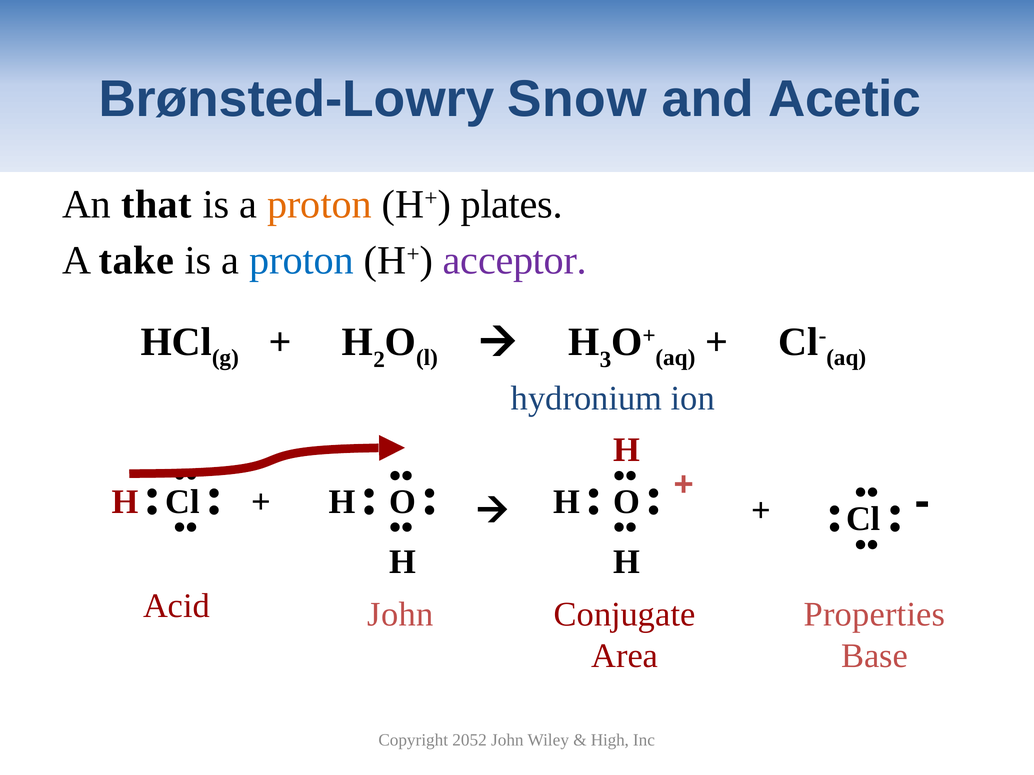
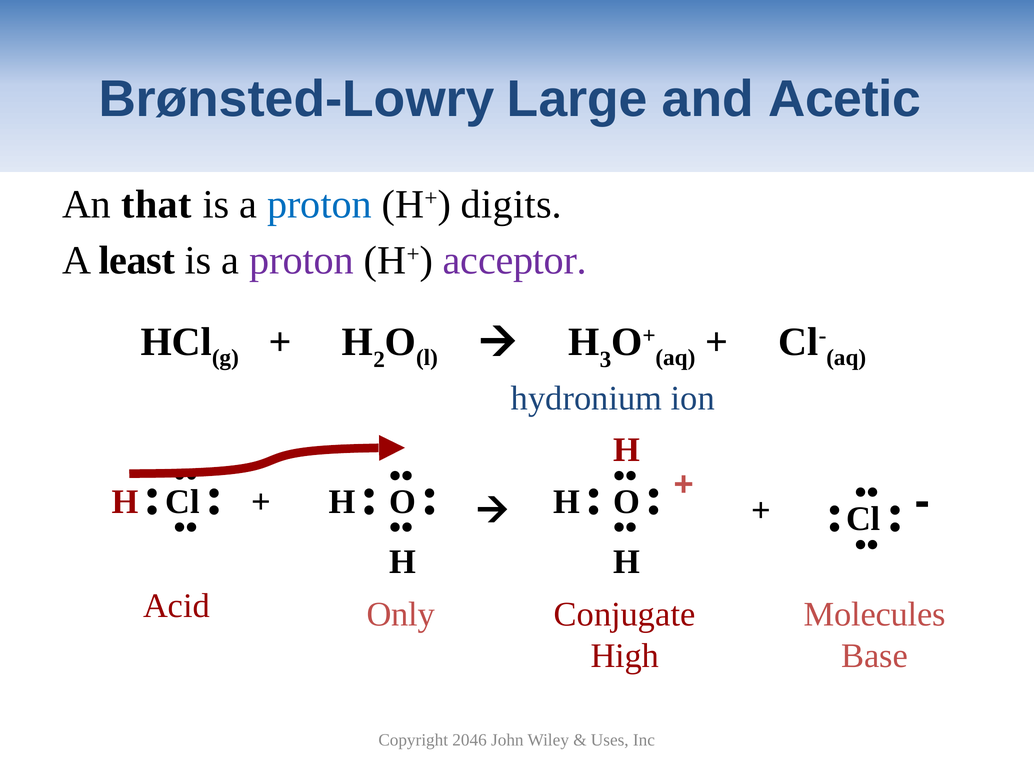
Snow: Snow -> Large (577, 99)
proton colour: orange -> blue (319, 204)
plates: plates -> digits (511, 204)
take: take -> least (137, 261)
proton colour: blue -> purple (302, 261)
Properties: Properties -> Molecules (875, 615)
John: John -> Only (401, 615)
Area: Area -> High (625, 656)
2052: 2052 -> 2046 (470, 741)
High: High -> Uses (610, 741)
